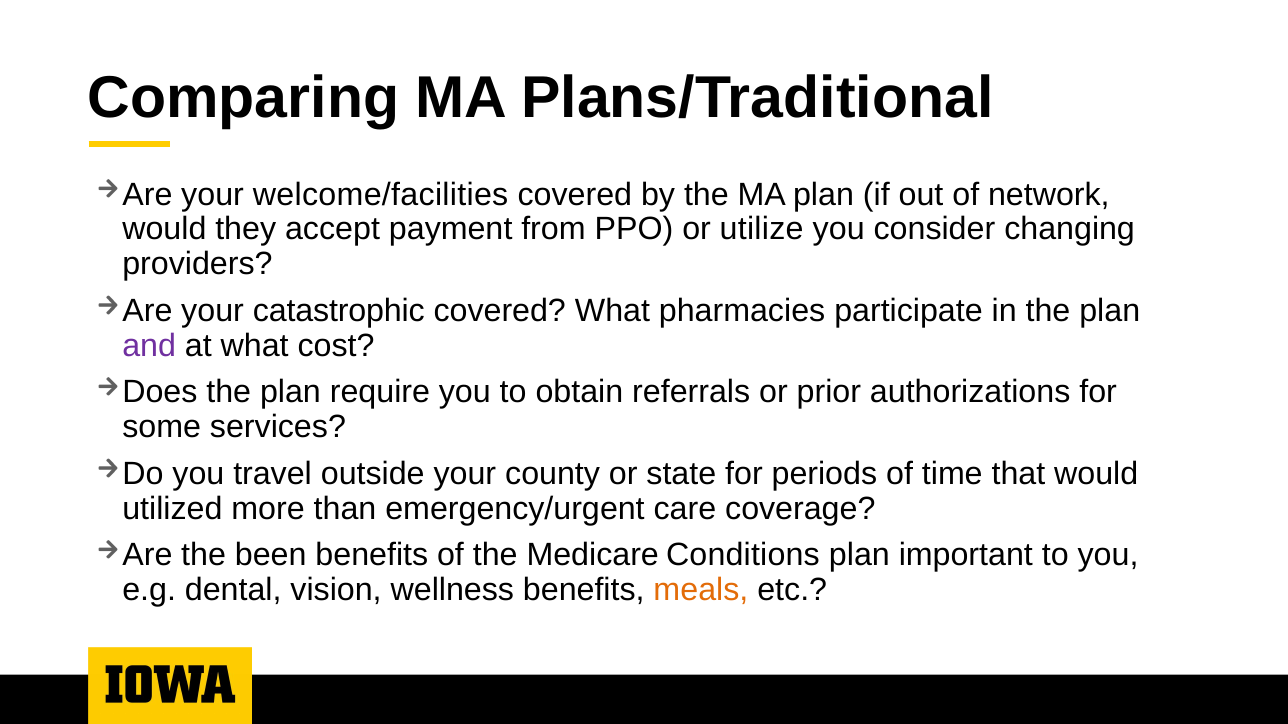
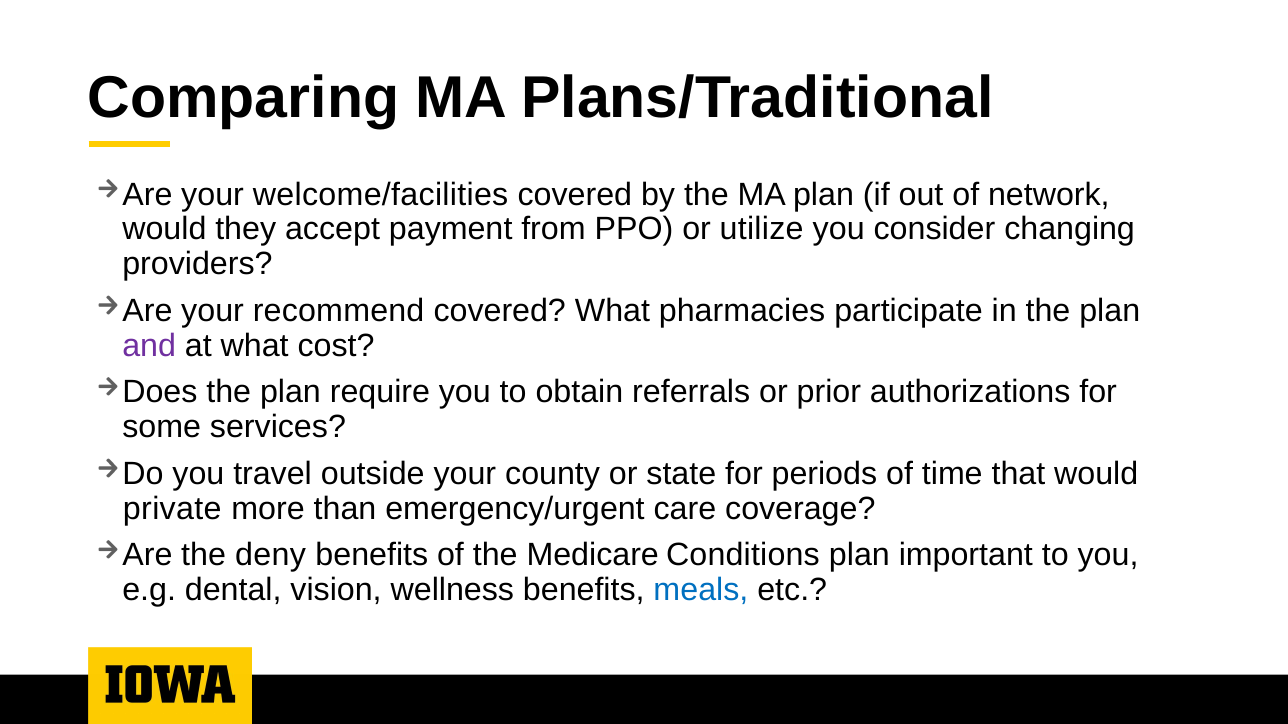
catastrophic: catastrophic -> recommend (339, 311)
utilized: utilized -> private (172, 509)
been: been -> deny (271, 556)
meals colour: orange -> blue (701, 590)
